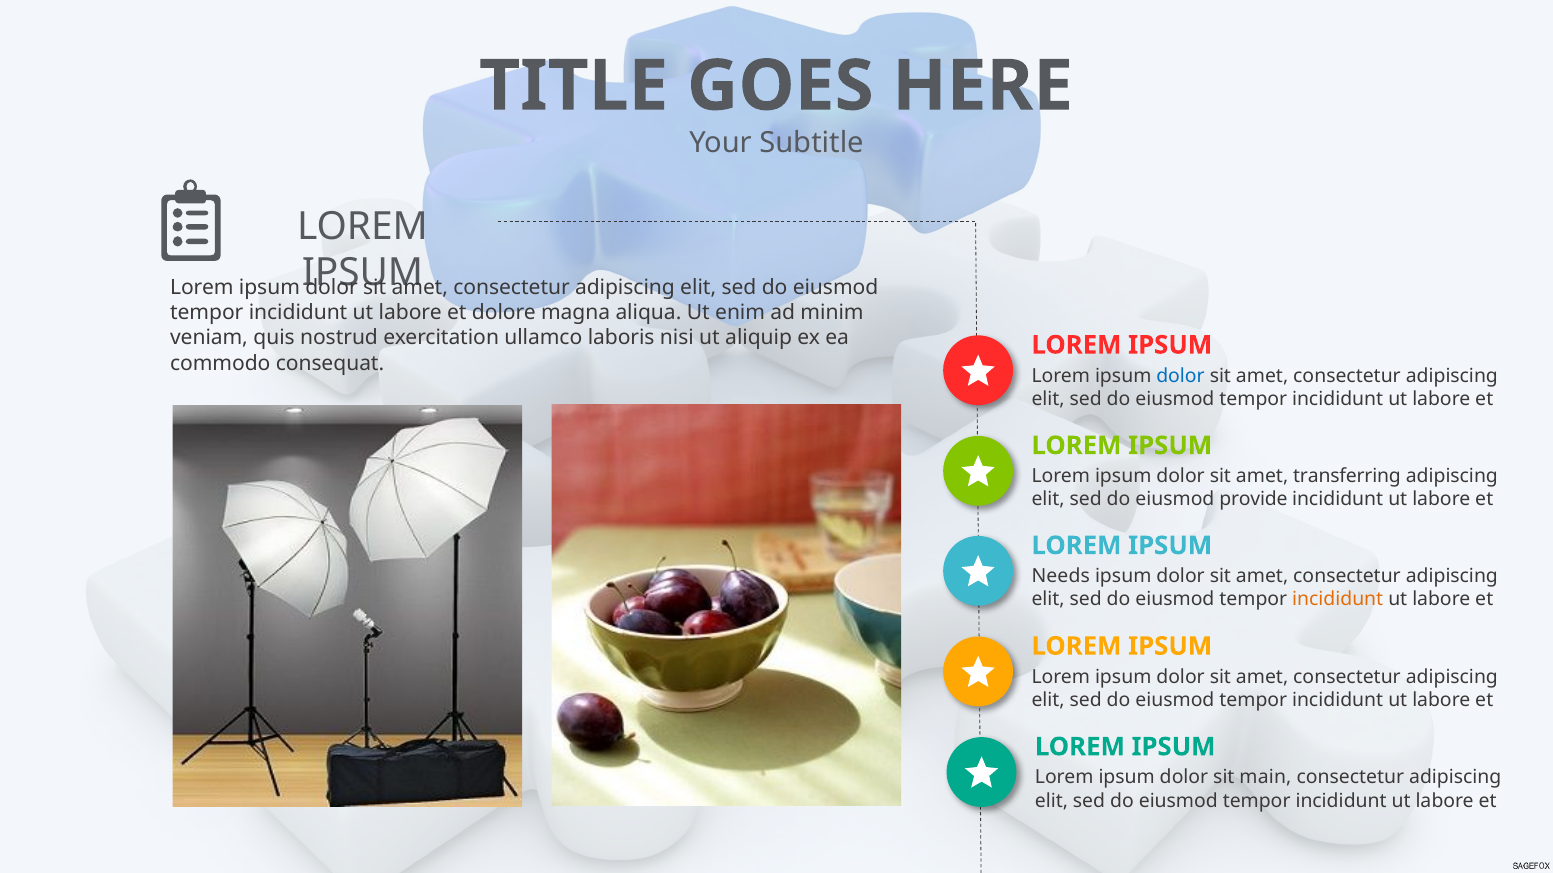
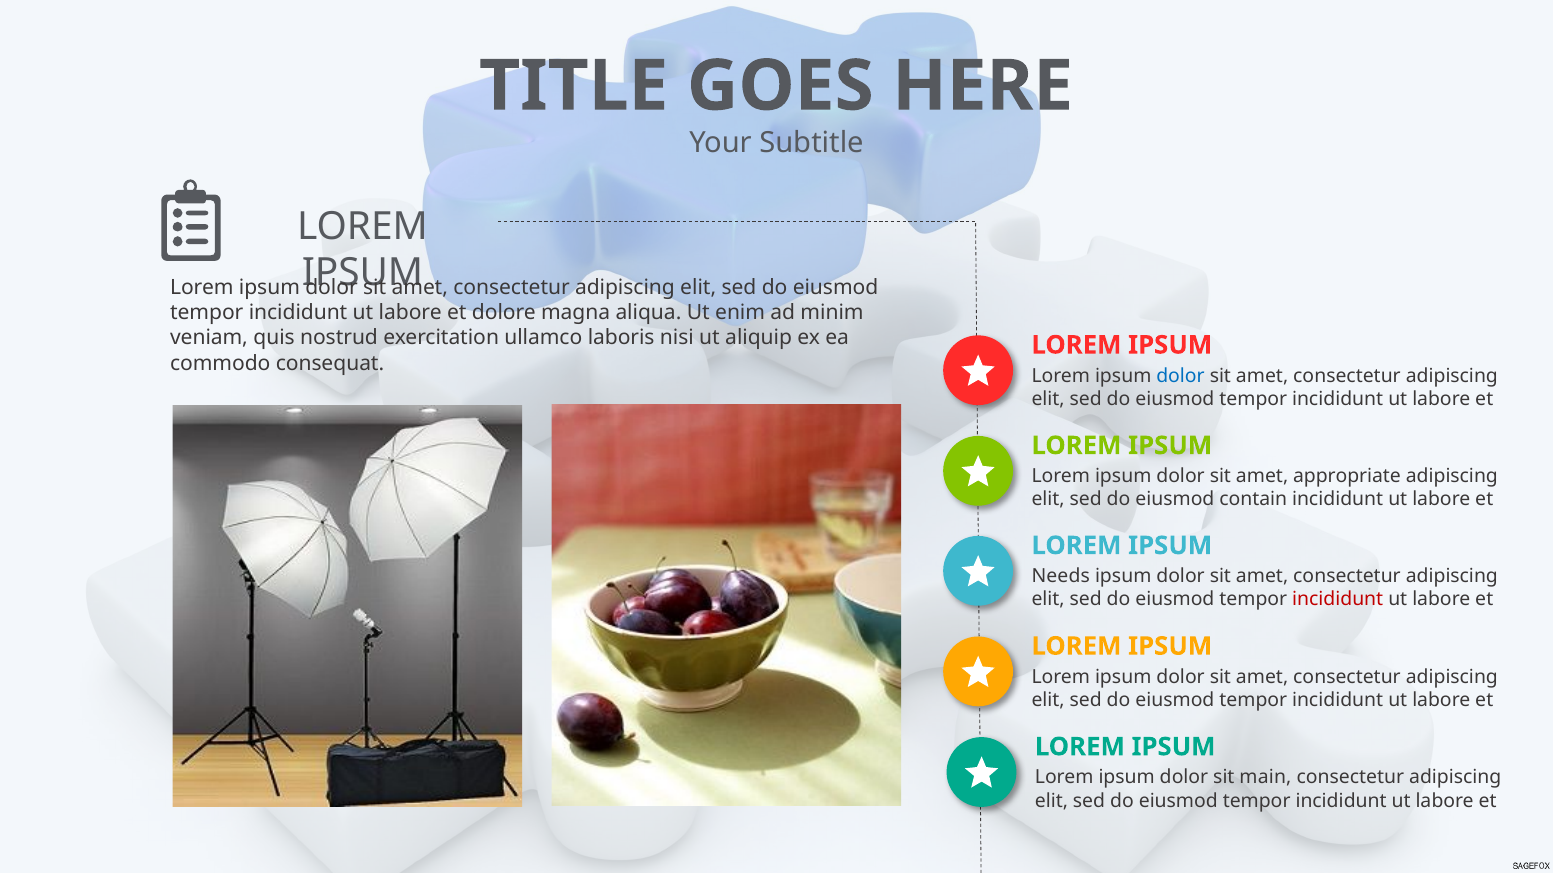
transferring: transferring -> appropriate (1347, 477)
provide: provide -> contain (1253, 500)
incididunt colour: orange -> red (1338, 600)
